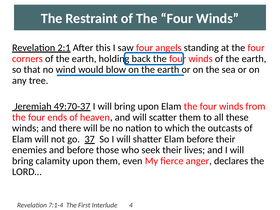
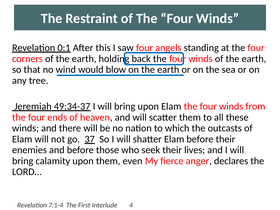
2:1: 2:1 -> 0:1 (64, 48)
49:70-37: 49:70-37 -> 49:34-37 (72, 106)
